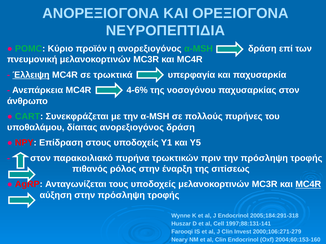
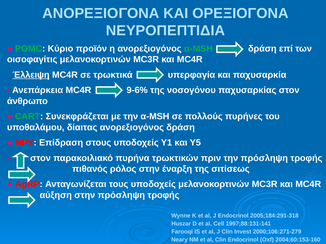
πνευμονική: πνευμονική -> οισοφαγίτις (32, 60)
4-6%: 4-6% -> 9-6% (137, 90)
MC4R underline: present -> none (308, 185)
